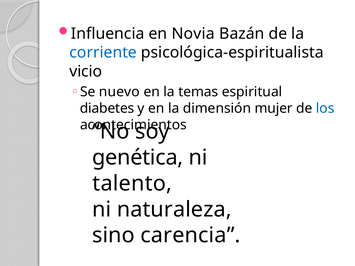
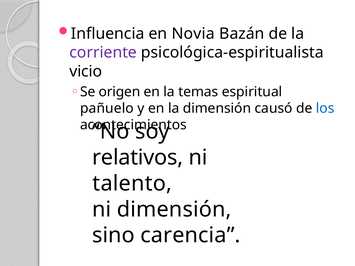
corriente colour: blue -> purple (103, 53)
nuevo: nuevo -> origen (120, 92)
diabetes: diabetes -> pañuelo (107, 108)
mujer: mujer -> causó (274, 108)
genética: genética -> relativos (138, 157)
ni naturaleza: naturaleza -> dimensión (174, 210)
